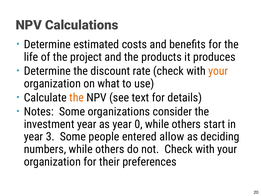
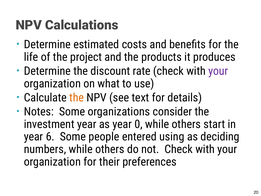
your colour: orange -> purple (218, 71)
3: 3 -> 6 (50, 137)
allow: allow -> using (172, 137)
